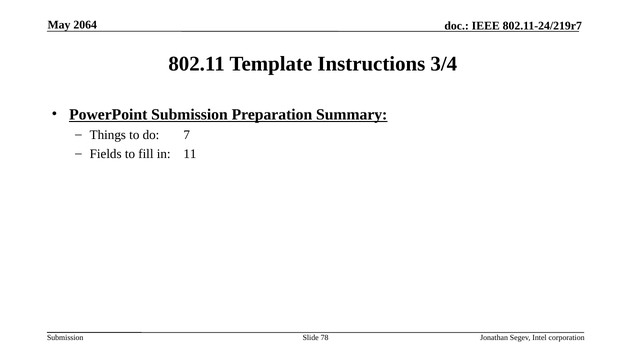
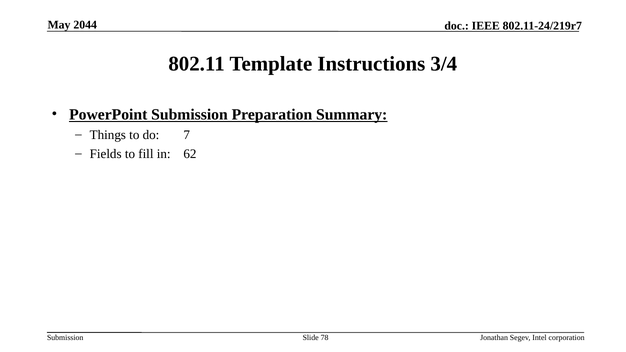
2064: 2064 -> 2044 (85, 25)
11: 11 -> 62 (190, 154)
